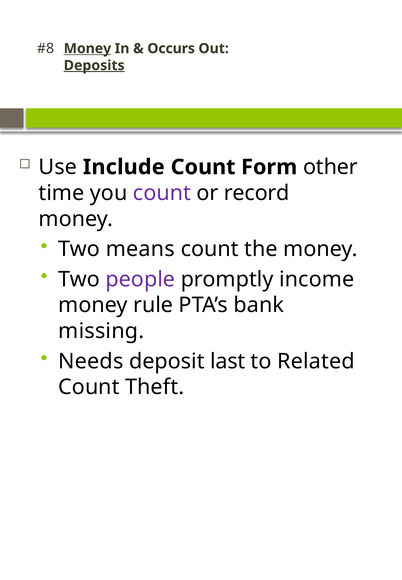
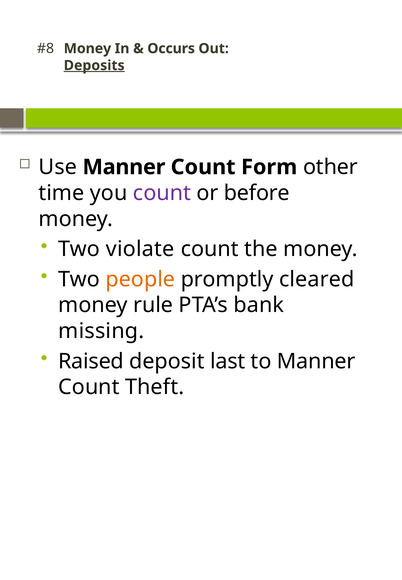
Money underline: present -> none (87, 49)
Use Include: Include -> Manner (124, 167)
record: record -> before (257, 193)
means: means -> violate (140, 249)
people colour: purple -> orange (140, 280)
income: income -> cleared (317, 280)
Needs: Needs -> Raised (91, 362)
to Related: Related -> Manner (316, 362)
